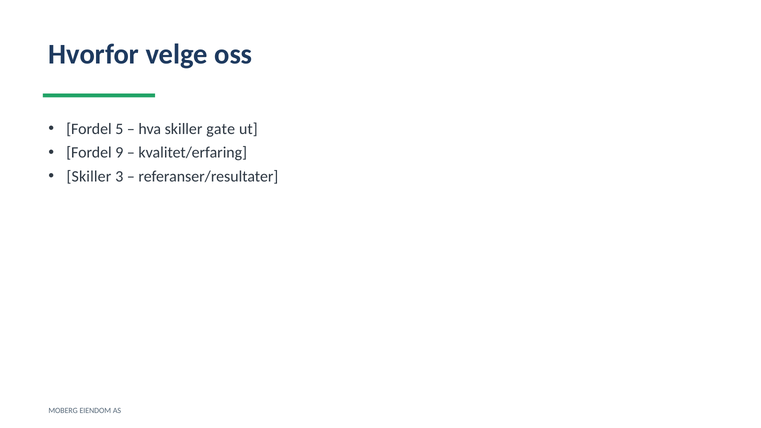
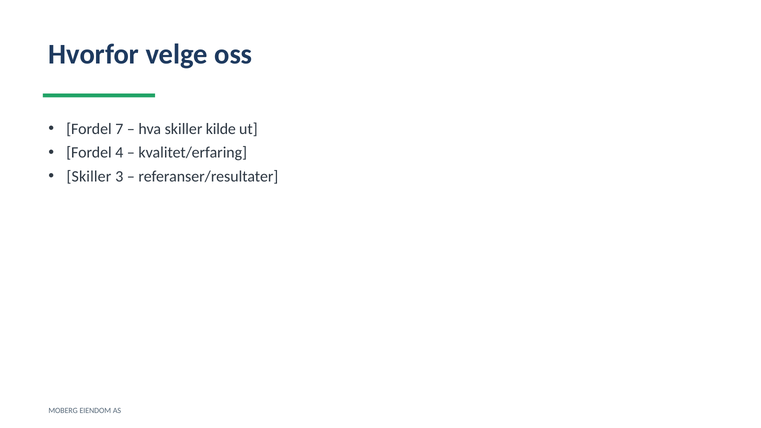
5: 5 -> 7 (119, 129)
gate: gate -> kilde (221, 129)
9: 9 -> 4 (119, 153)
